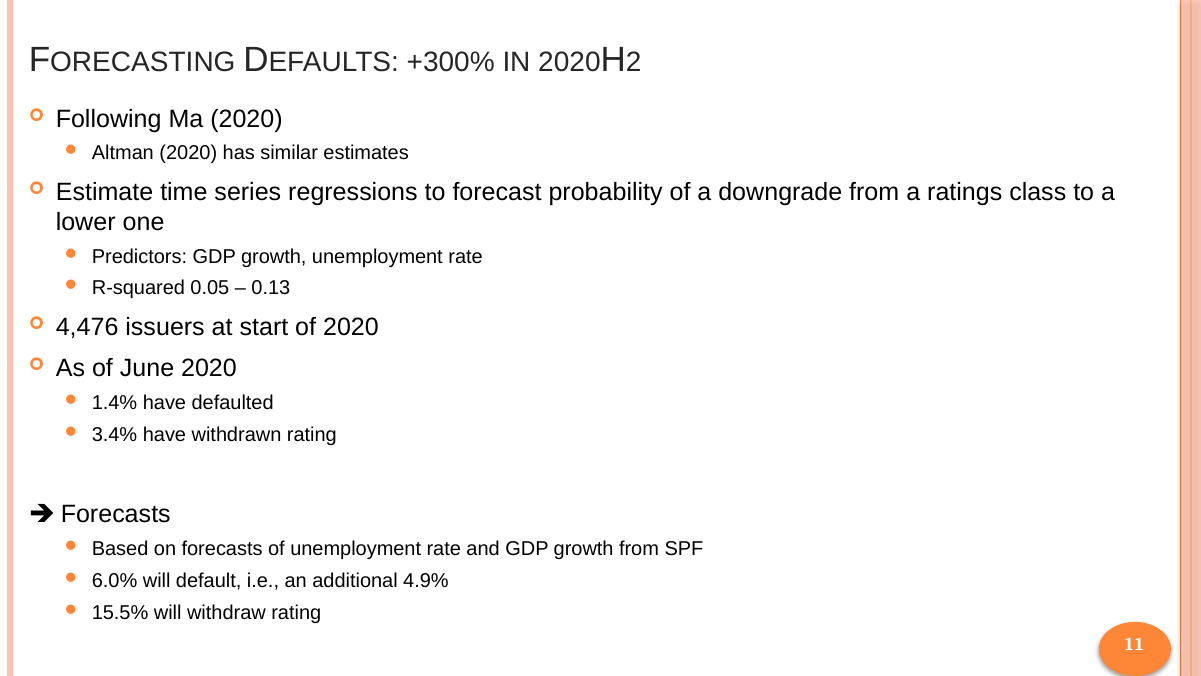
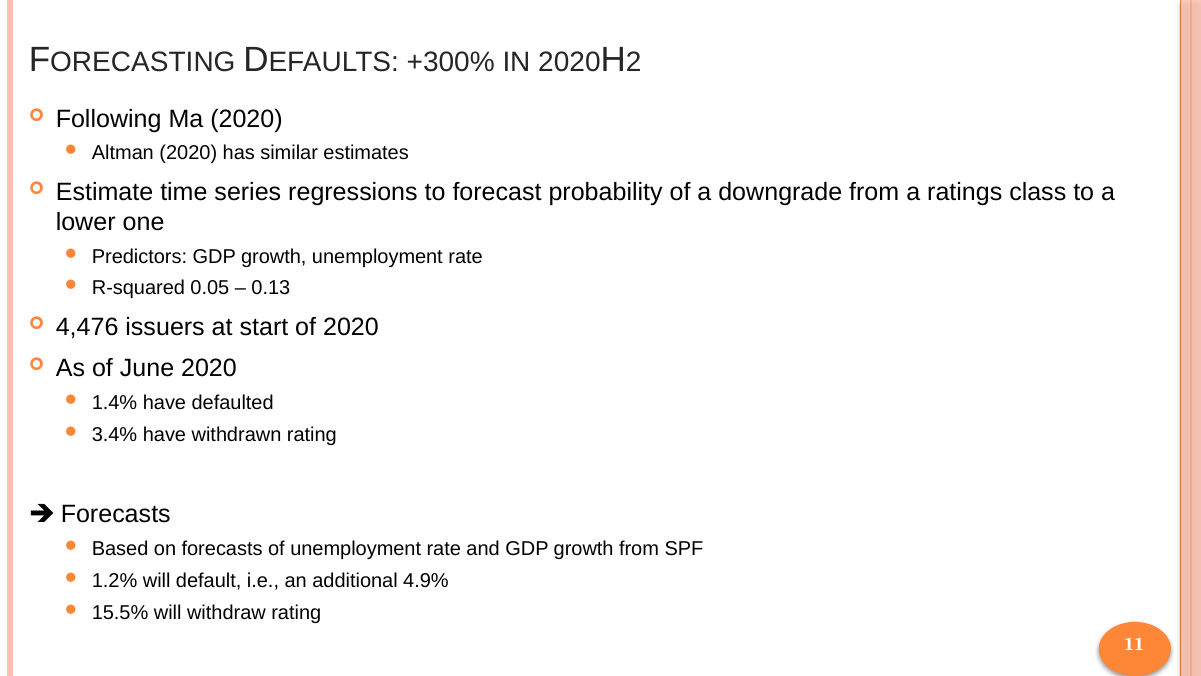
6.0%: 6.0% -> 1.2% (115, 580)
